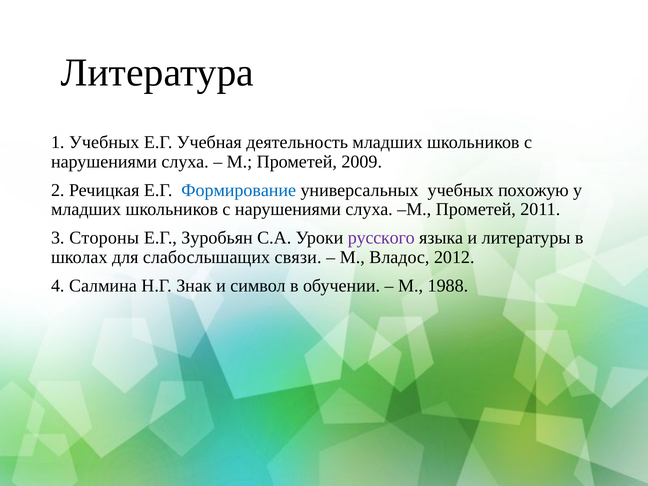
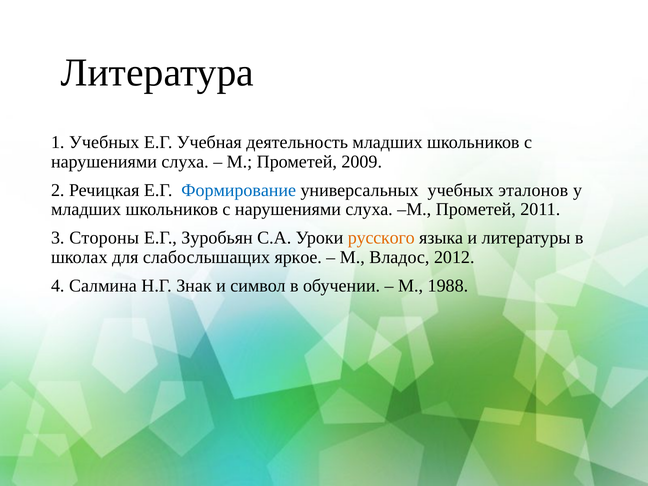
похожую: похожую -> эталонов (533, 190)
русского colour: purple -> orange (381, 238)
связи: связи -> яркое (298, 257)
